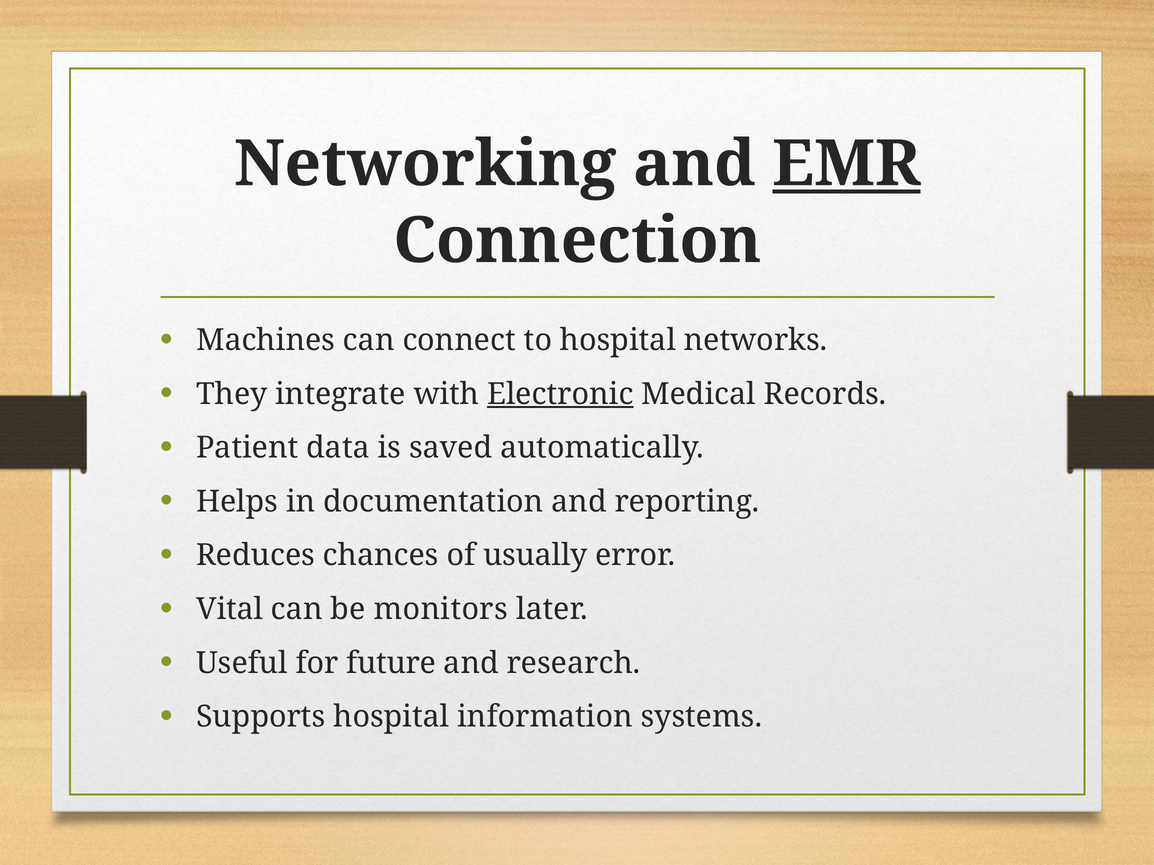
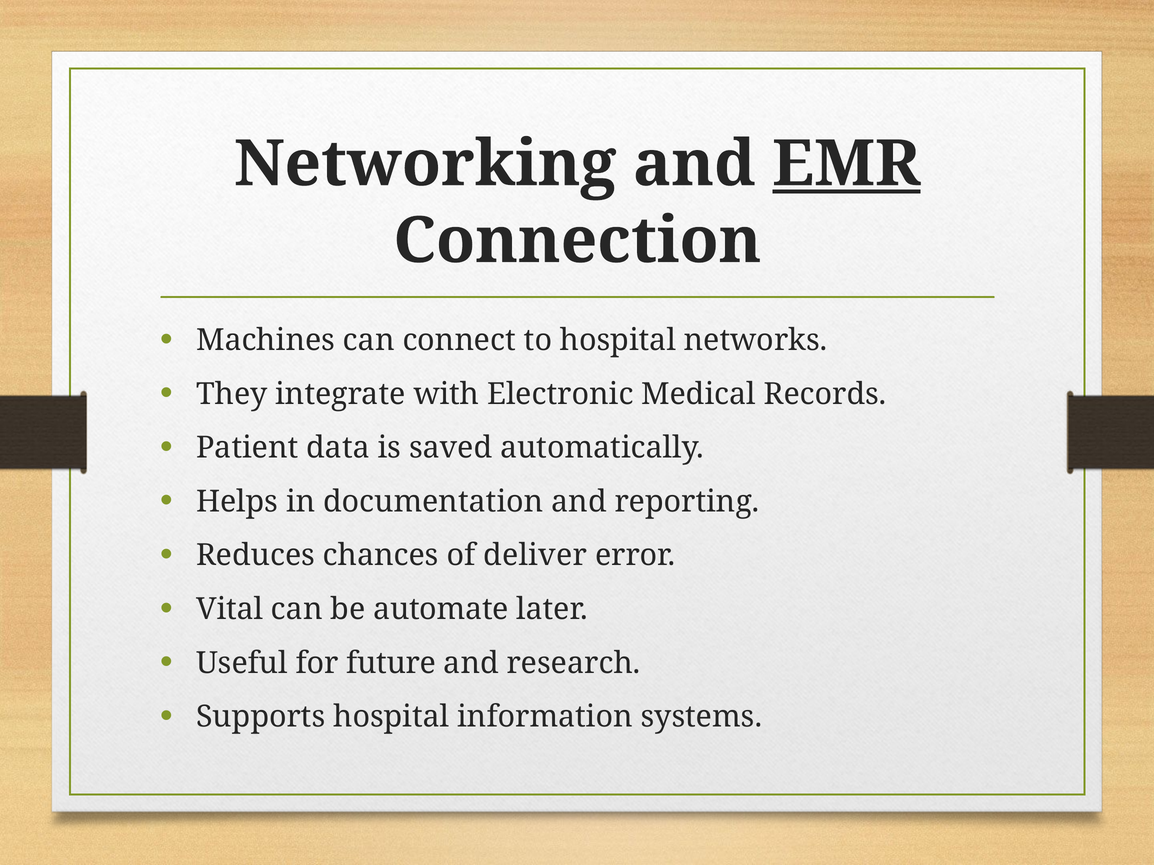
Electronic underline: present -> none (560, 394)
usually: usually -> deliver (535, 556)
monitors: monitors -> automate (441, 610)
